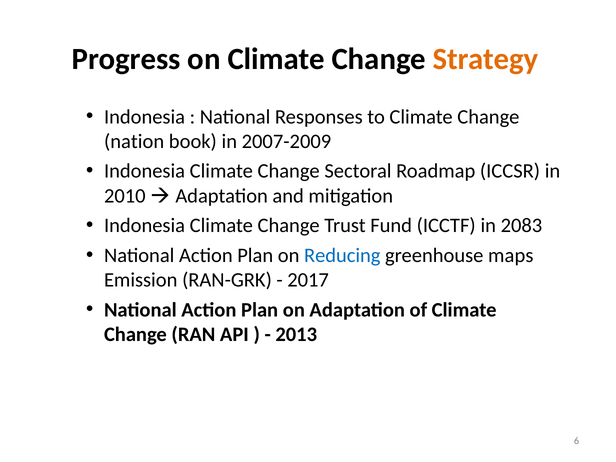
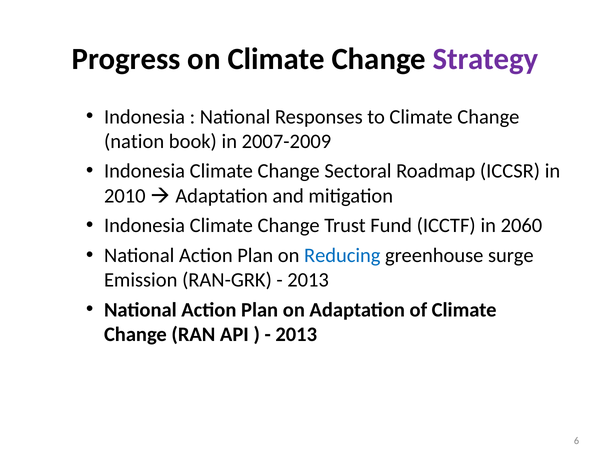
Strategy colour: orange -> purple (486, 59)
2083: 2083 -> 2060 (521, 226)
maps: maps -> surge (511, 255)
2017: 2017 -> 2013 (308, 280)
